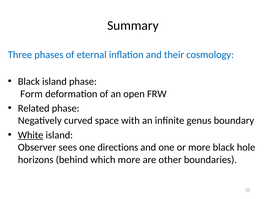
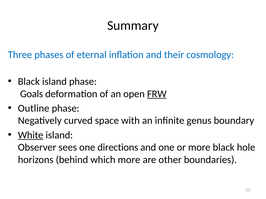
Form: Form -> Goals (32, 94)
FRW underline: none -> present (157, 94)
Related: Related -> Outline (34, 108)
